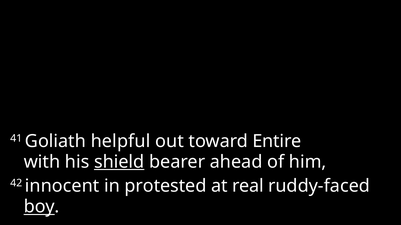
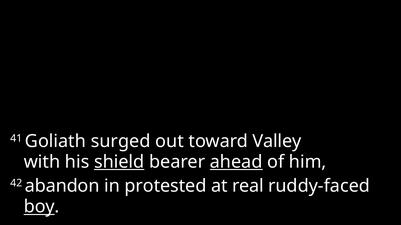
helpful: helpful -> surged (121, 142)
Entire: Entire -> Valley (277, 142)
ahead underline: none -> present (236, 162)
innocent: innocent -> abandon (62, 186)
